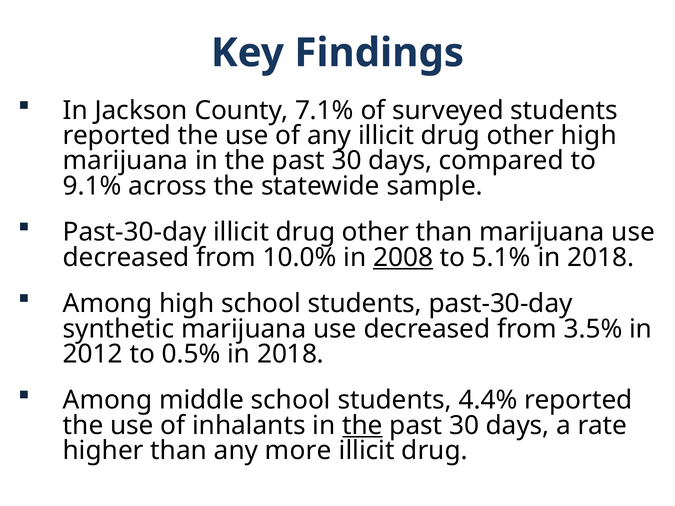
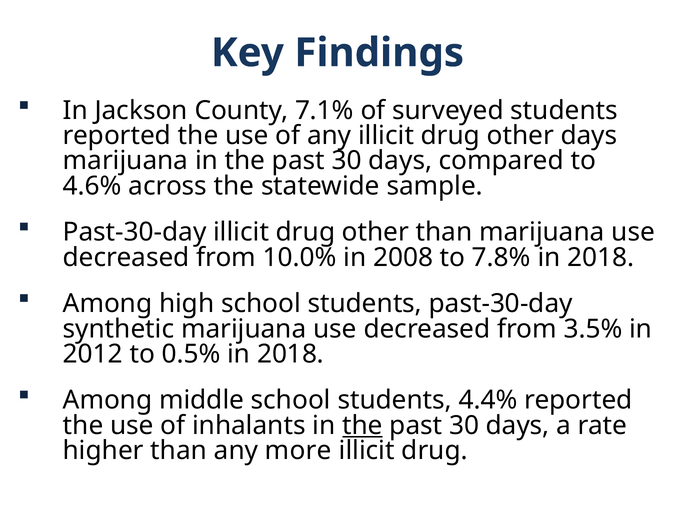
other high: high -> days (589, 136)
9.1%: 9.1% -> 4.6% (92, 186)
2008 underline: present -> none (403, 258)
5.1%: 5.1% -> 7.8% (501, 258)
